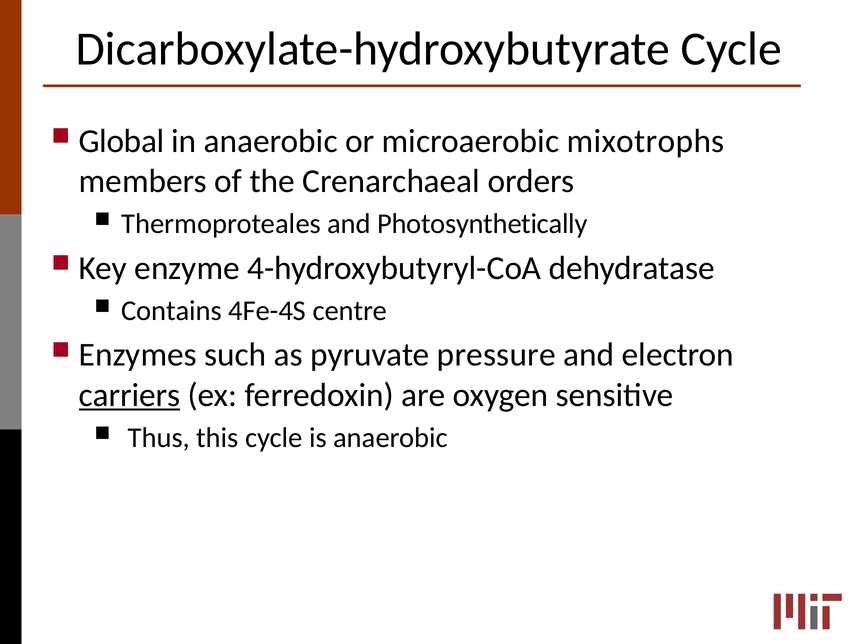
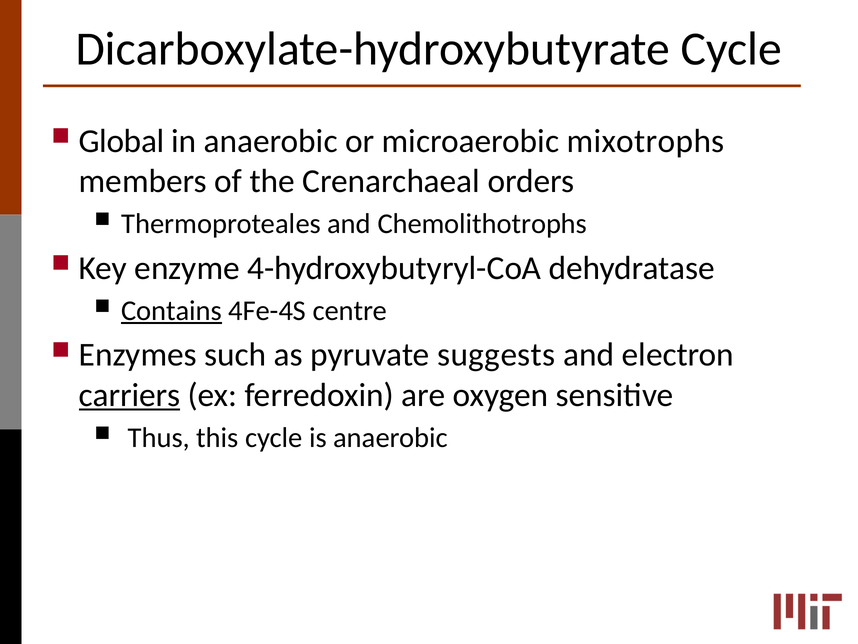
Photosynthetically: Photosynthetically -> Chemolithotrophs (482, 224)
Contains underline: none -> present (172, 310)
pressure: pressure -> suggests (496, 355)
